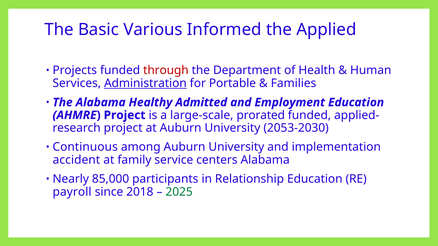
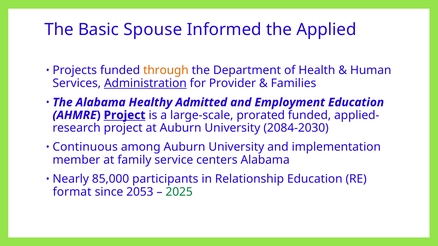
Various: Various -> Spouse (153, 30)
through colour: red -> orange (166, 71)
Portable: Portable -> Provider (232, 83)
Project underline: none -> present (125, 115)
2053-2030: 2053-2030 -> 2084-2030 (296, 128)
accident: accident -> member (76, 160)
payroll: payroll -> format (72, 192)
2018: 2018 -> 2053 (140, 192)
